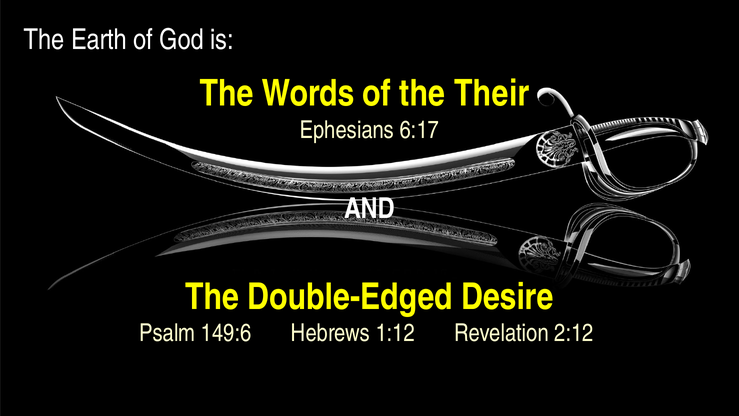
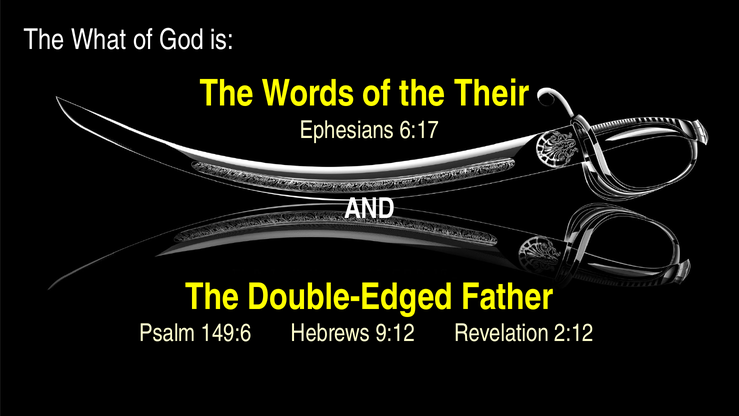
Earth: Earth -> What (99, 40)
Desire: Desire -> Father (507, 297)
1:12: 1:12 -> 9:12 (395, 333)
